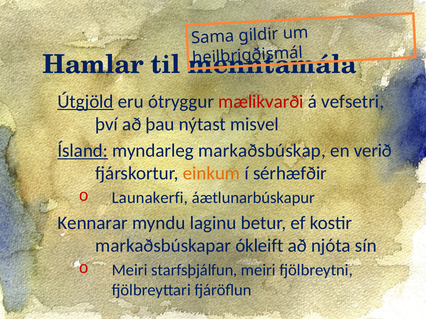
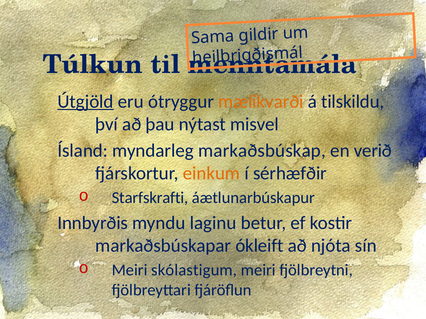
Hamlar: Hamlar -> Túlkun (93, 65)
mælikvarði colour: red -> orange (261, 102)
vefsetri: vefsetri -> tilskildu (353, 102)
Ísland underline: present -> none (83, 151)
Launakerfi: Launakerfi -> Starfskrafti (150, 198)
Kennarar: Kennarar -> Innbyrðis (93, 223)
starfsþjálfun: starfsþjálfun -> skólastigum (194, 270)
